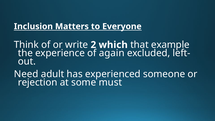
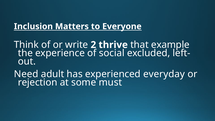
which: which -> thrive (113, 45)
again: again -> social (112, 53)
someone: someone -> everyday (164, 74)
